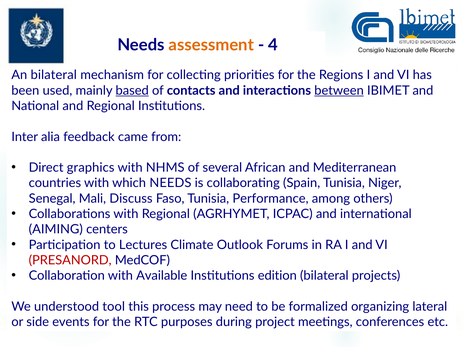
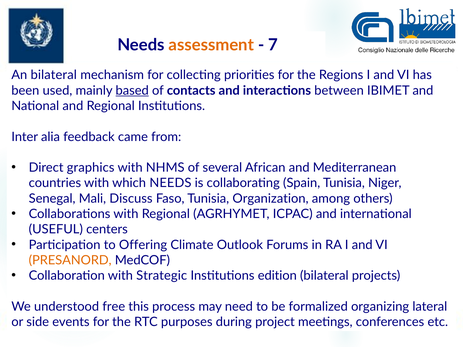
4: 4 -> 7 (273, 45)
between underline: present -> none (339, 91)
Performance: Performance -> Organization (270, 199)
AIMING: AIMING -> USEFUL (56, 230)
Lectures: Lectures -> Offering (143, 245)
PRESANORD colour: red -> orange (70, 260)
Available: Available -> Strategic (162, 276)
tool: tool -> free (114, 307)
